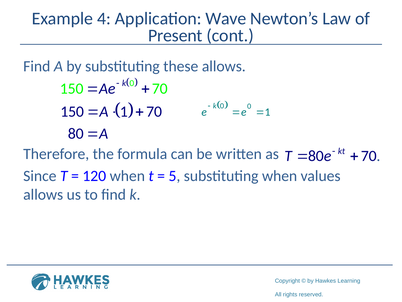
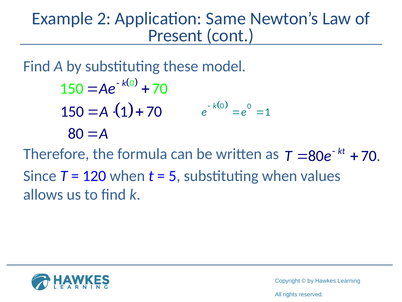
4: 4 -> 2 (104, 19)
Wave: Wave -> Same (226, 19)
these allows: allows -> model (224, 66)
